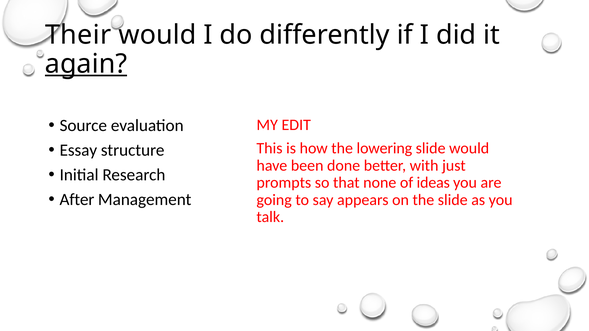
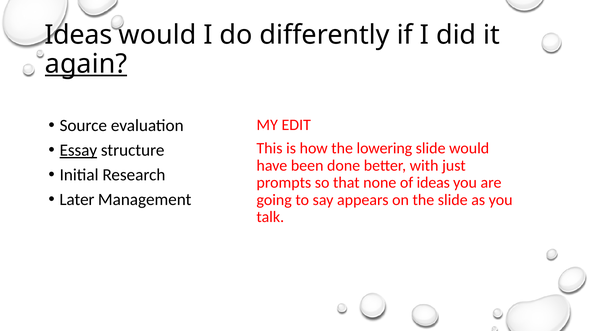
Their: Their -> Ideas (78, 35)
Essay underline: none -> present (78, 150)
After: After -> Later (77, 200)
